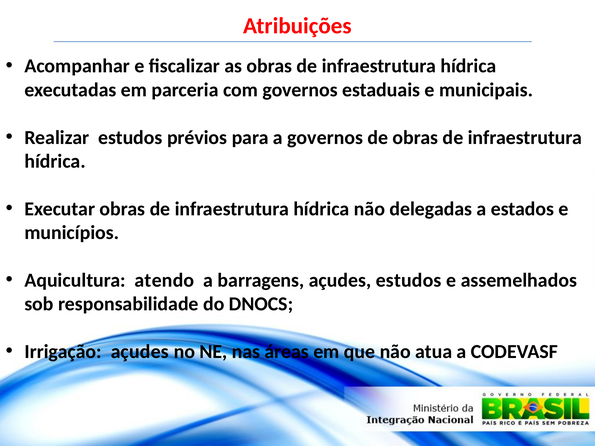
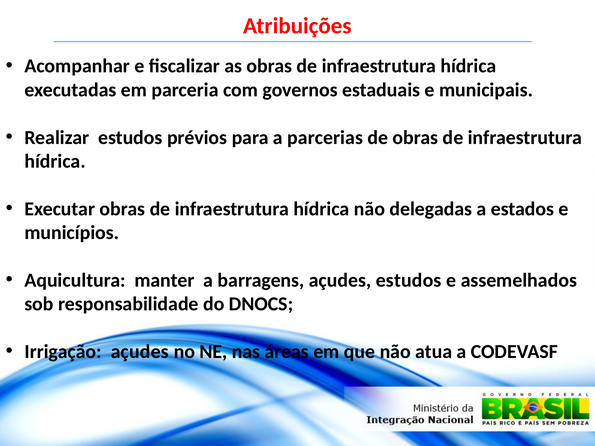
a governos: governos -> parcerias (325, 138)
atendo: atendo -> manter (165, 280)
